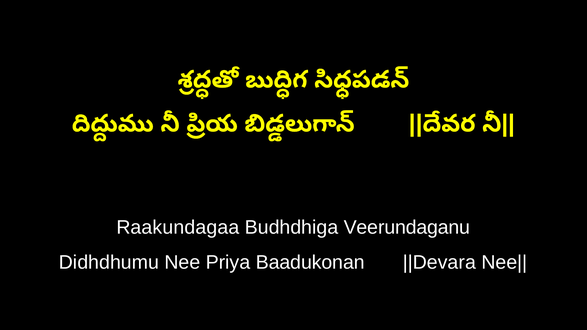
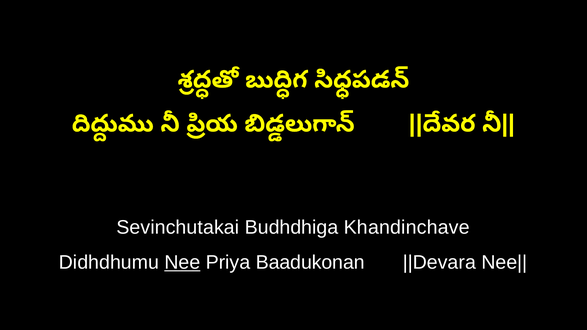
Raakundagaa: Raakundagaa -> Sevinchutakai (178, 227)
Veerundaganu: Veerundaganu -> Khandinchave (407, 227)
Nee underline: none -> present (182, 263)
